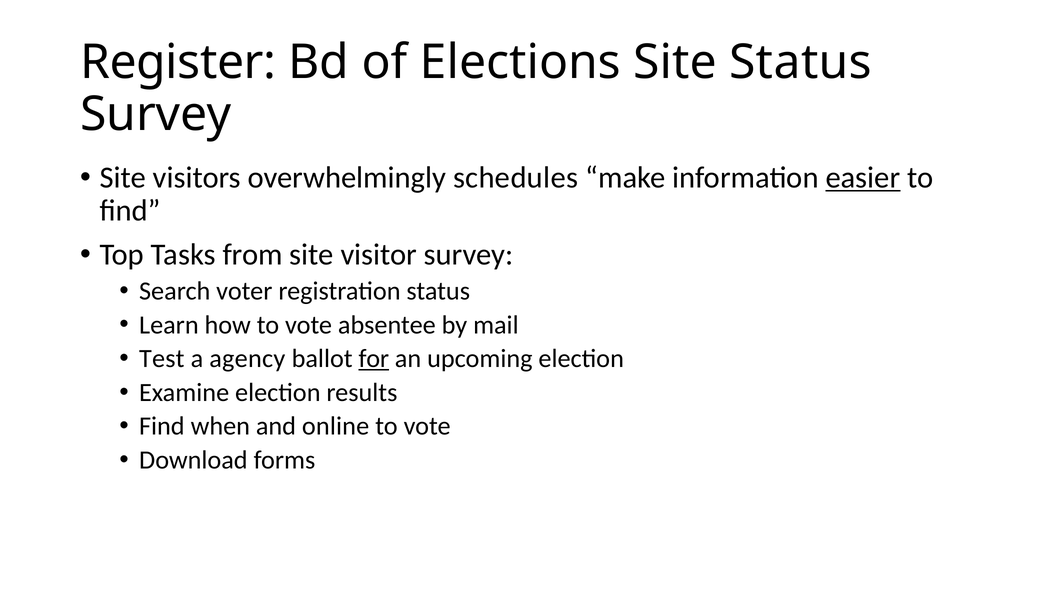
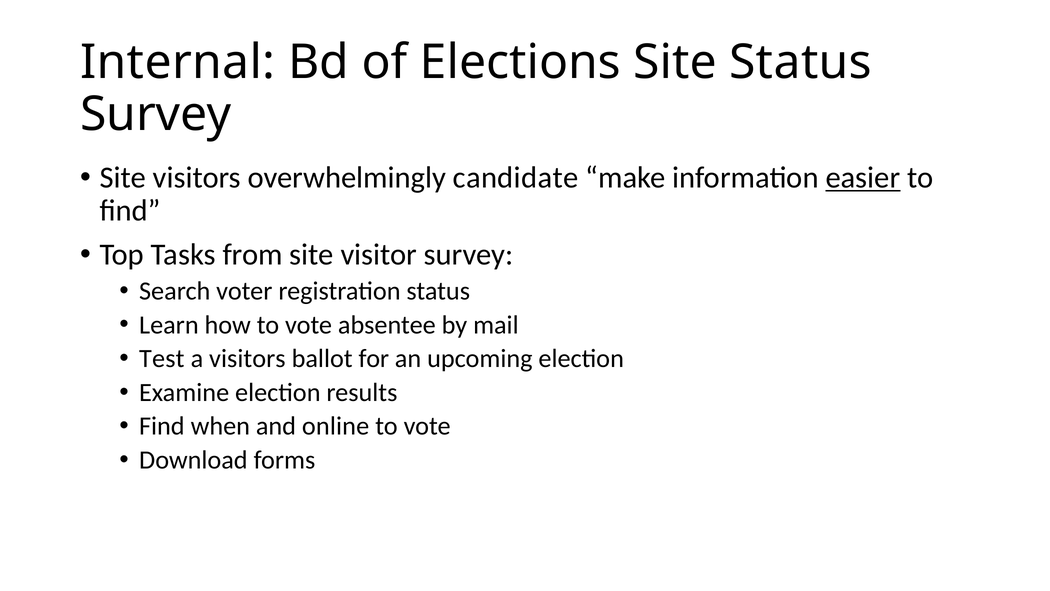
Register: Register -> Internal (178, 62)
schedules: schedules -> candidate (516, 178)
a agency: agency -> visitors (247, 358)
for underline: present -> none (374, 358)
